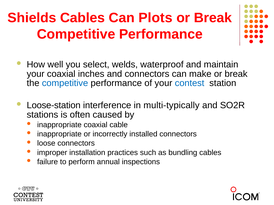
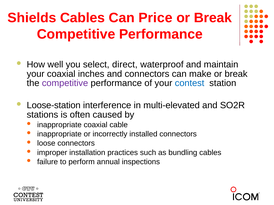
Plots: Plots -> Price (155, 18)
welds: welds -> direct (125, 65)
competitive colour: blue -> purple (65, 83)
multi-typically: multi-typically -> multi-elevated (172, 106)
